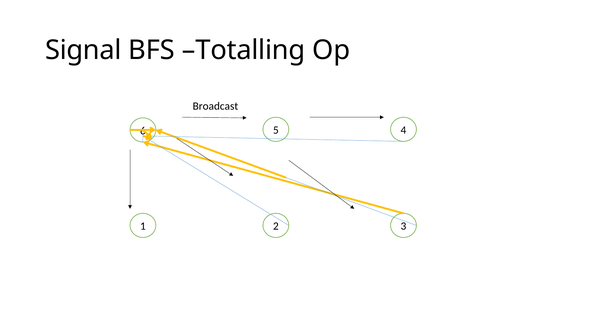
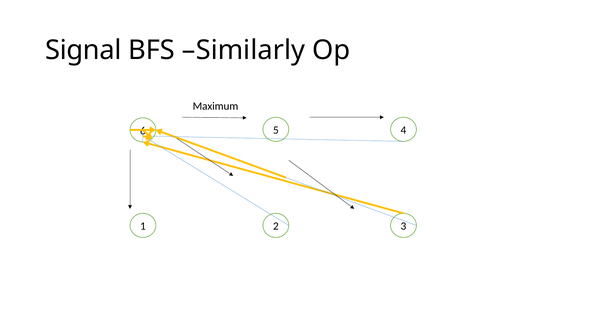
Totalling: Totalling -> Similarly (244, 50)
Broadcast: Broadcast -> Maximum (215, 106)
